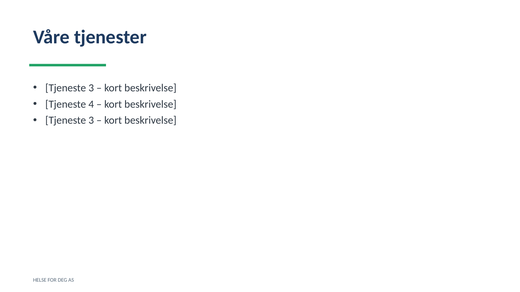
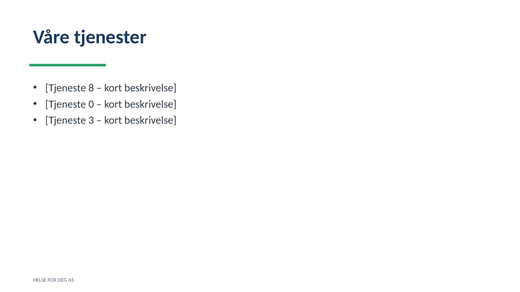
3: 3 -> 8 (91, 88)
4: 4 -> 0 (91, 104)
